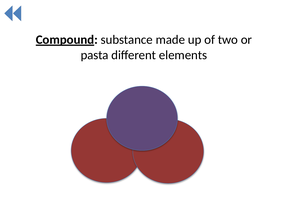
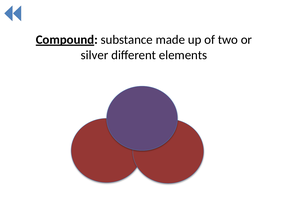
pasta: pasta -> silver (95, 55)
